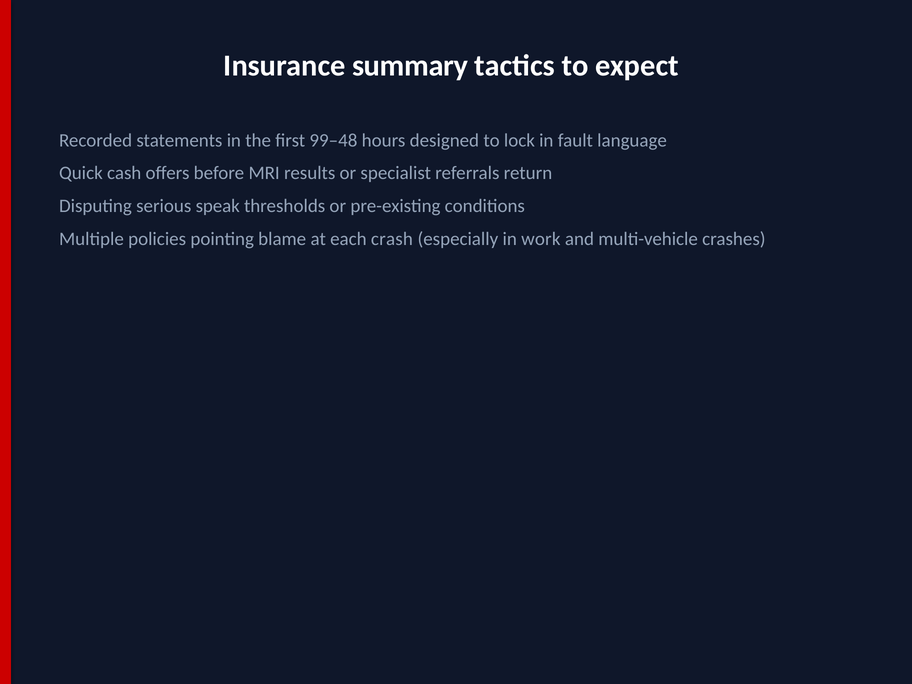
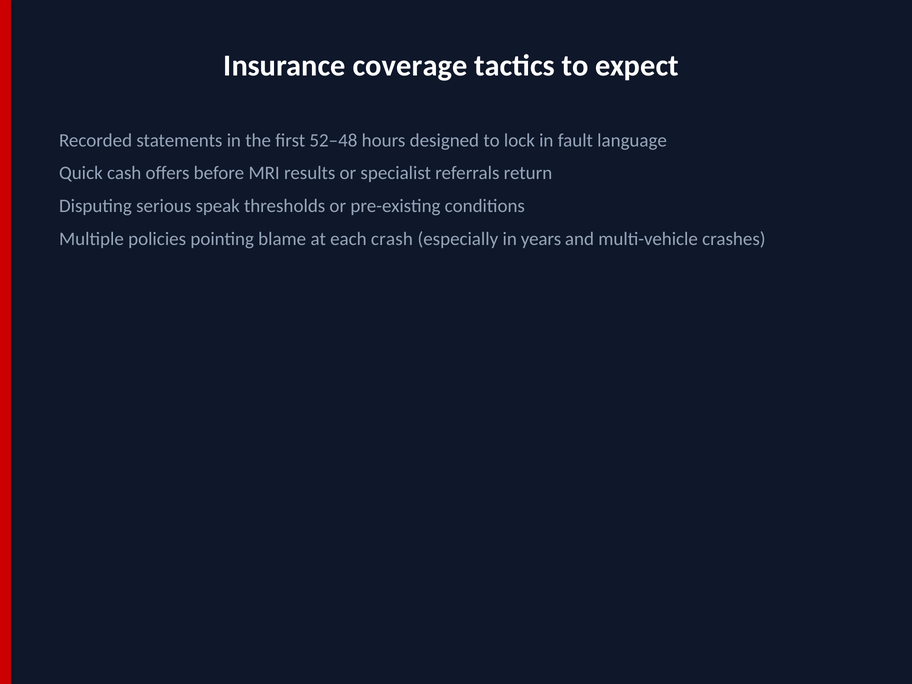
summary: summary -> coverage (410, 66)
99–48: 99–48 -> 52–48 (333, 140)
work: work -> years (541, 239)
